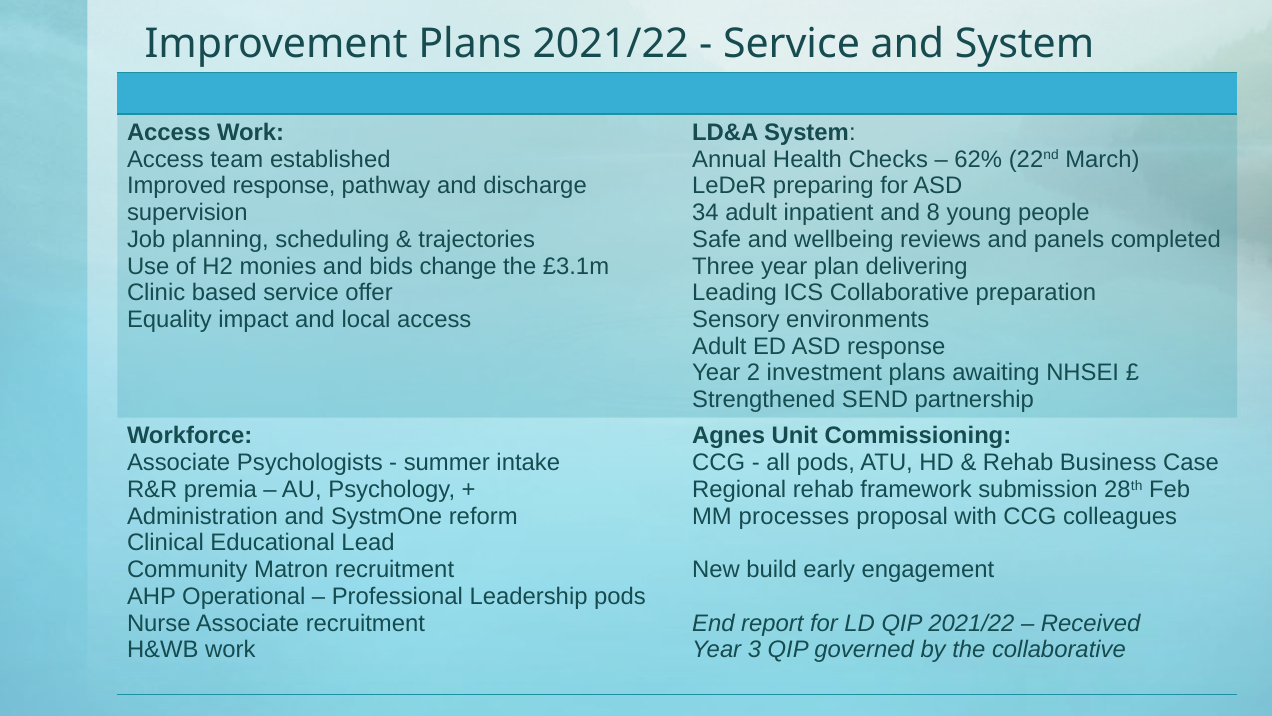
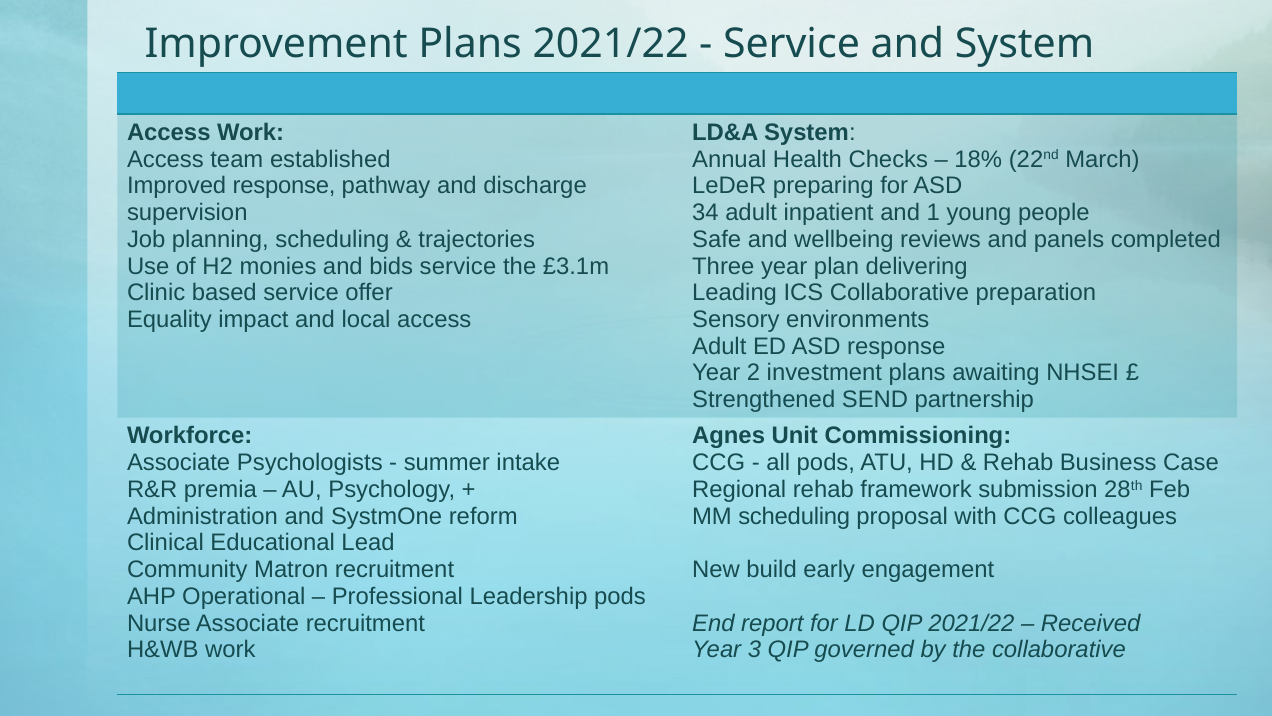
62%: 62% -> 18% (978, 159)
8: 8 -> 1 (933, 213)
bids change: change -> service (458, 266)
MM processes: processes -> scheduling (794, 516)
